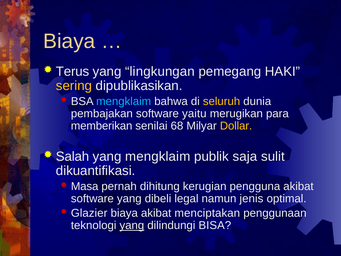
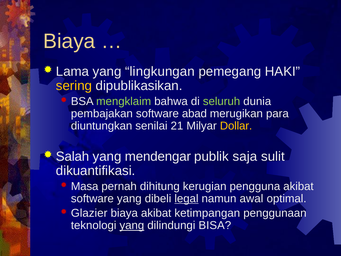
Terus: Terus -> Lama (73, 71)
mengklaim colour: light blue -> light green (124, 101)
seluruh colour: yellow -> light green (222, 101)
yaitu: yaitu -> abad (194, 113)
memberikan: memberikan -> diuntungkan (102, 126)
68: 68 -> 21 (177, 126)
yang mengklaim: mengklaim -> mendengar (158, 156)
legal underline: none -> present (186, 198)
jenis: jenis -> awal (251, 198)
menciptakan: menciptakan -> ketimpangan (207, 213)
